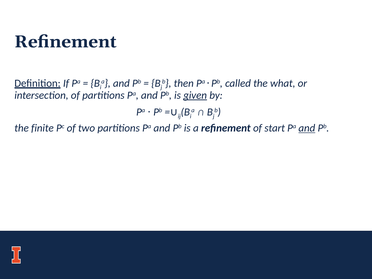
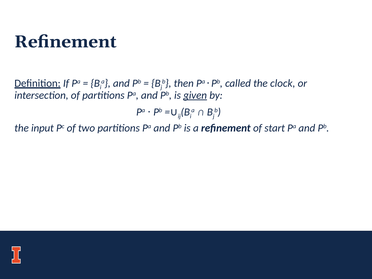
what: what -> clock (283, 83)
finite: finite -> input (42, 128)
and underline: present -> none (307, 128)
